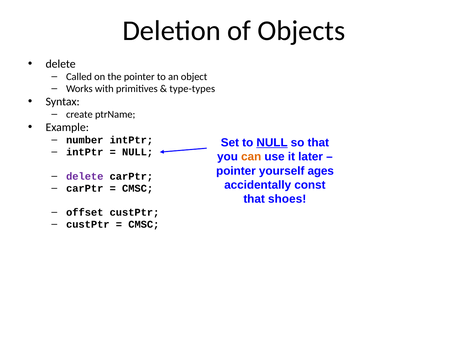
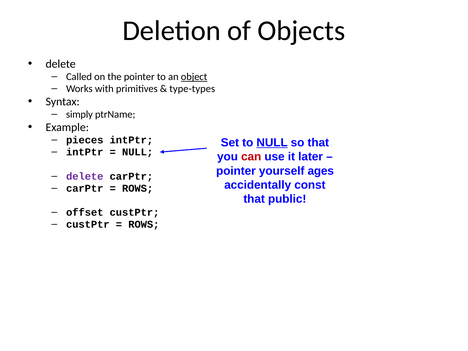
object underline: none -> present (194, 77)
create: create -> simply (79, 114)
number: number -> pieces (85, 140)
can colour: orange -> red (251, 157)
CMSC: CMSC -> ROWS (138, 188)
shoes: shoes -> public (287, 199)
CMSC: CMSC -> ROWS (144, 225)
